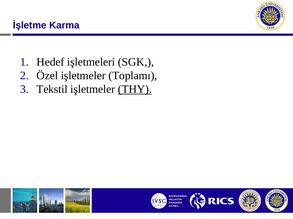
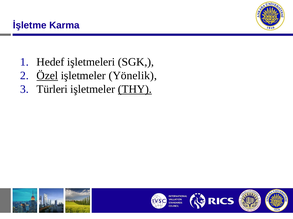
Özel underline: none -> present (47, 76)
Toplamı: Toplamı -> Yönelik (133, 76)
Tekstil: Tekstil -> Türleri (52, 90)
